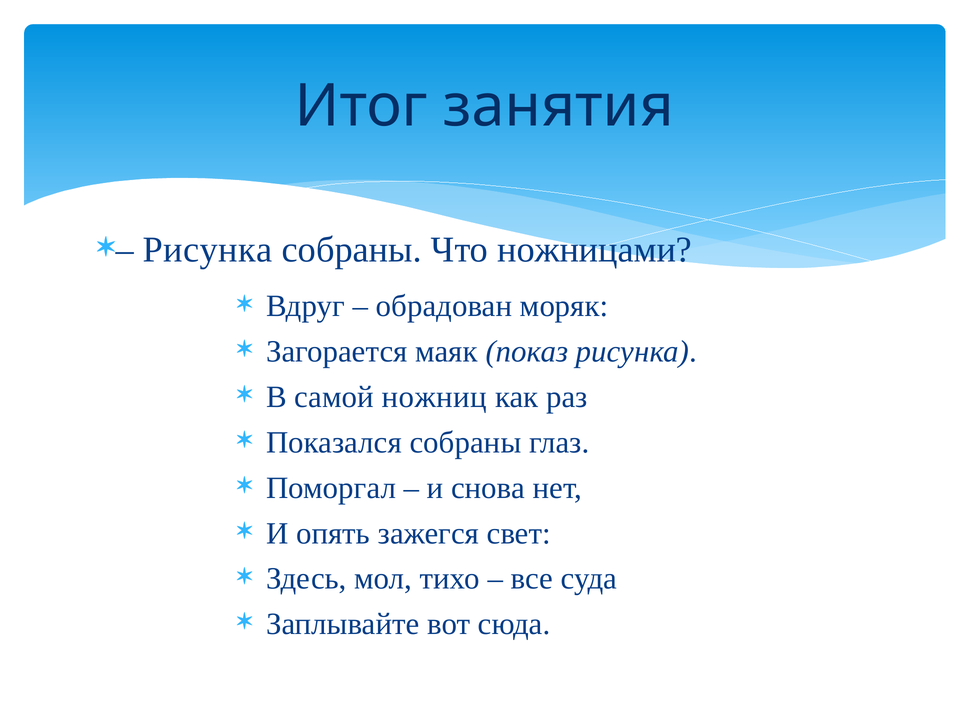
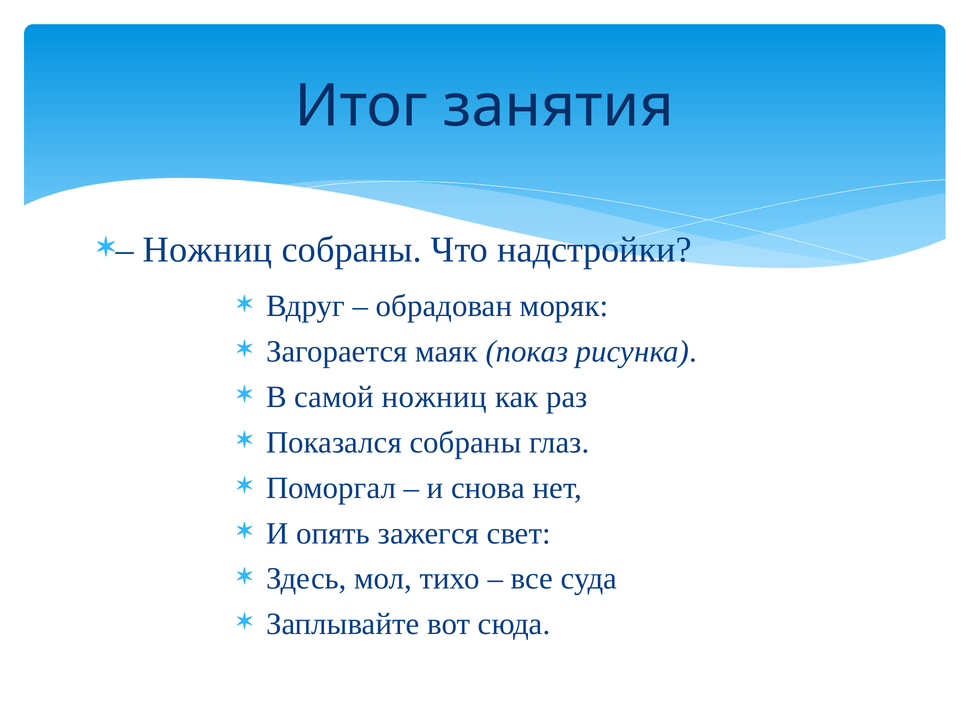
Рисунка: Рисунка -> Ножниц (208, 250)
ножницами: ножницами -> надстройки (595, 250)
